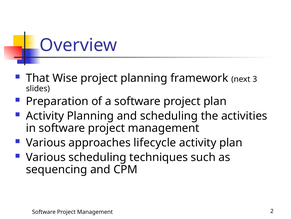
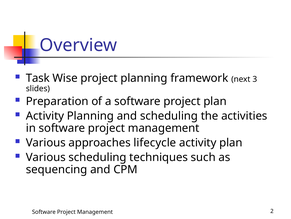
That: That -> Task (38, 78)
